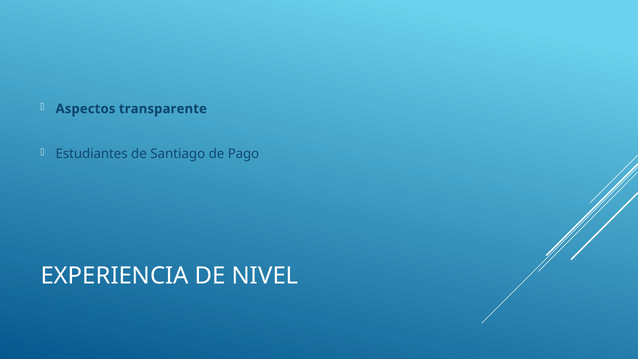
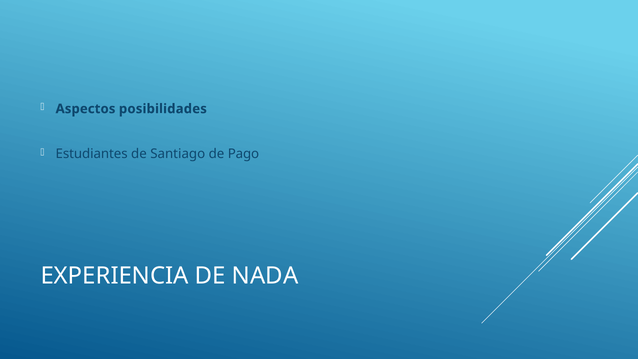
transparente: transparente -> posibilidades (163, 109)
NIVEL: NIVEL -> NADA (265, 276)
